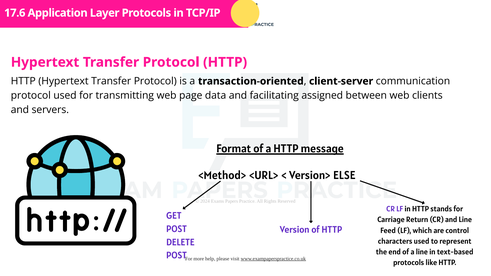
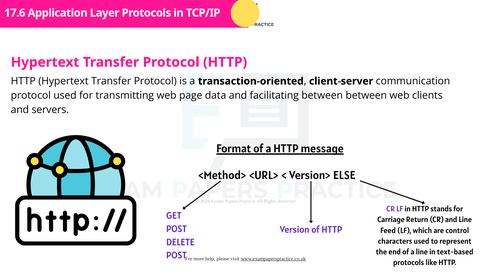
facilitating assigned: assigned -> between (322, 96)
